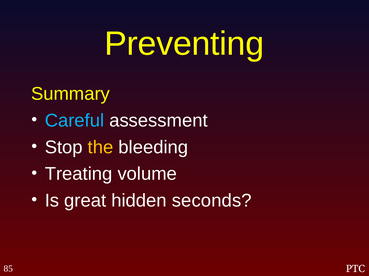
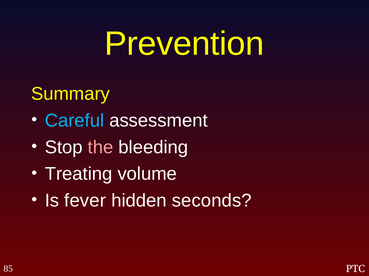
Preventing: Preventing -> Prevention (184, 44)
the colour: yellow -> pink (101, 148)
great: great -> fever (85, 201)
